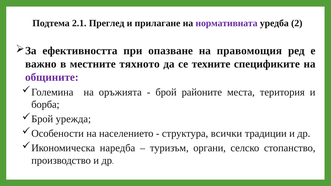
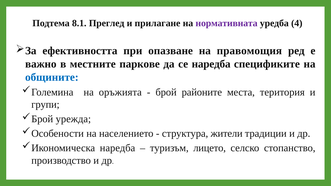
2.1: 2.1 -> 8.1 (79, 23)
2: 2 -> 4 (297, 23)
тяхното: тяхното -> паркове (140, 64)
се техните: техните -> наредба (211, 64)
общините colour: purple -> blue (52, 77)
борба: борба -> групи (45, 105)
всички: всички -> жители (227, 134)
органи: органи -> лицето (210, 148)
